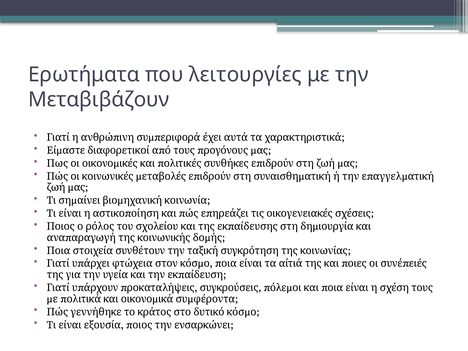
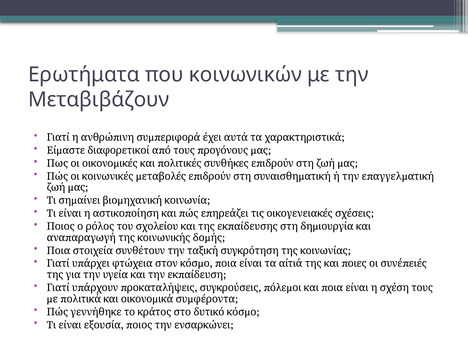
λειτουργίες: λειτουργίες -> κοινωνικών (245, 75)
